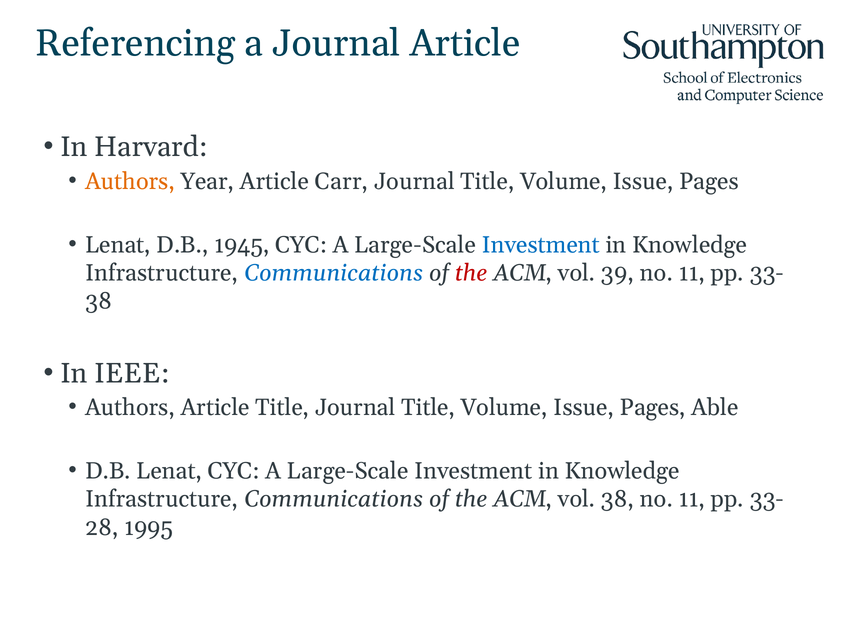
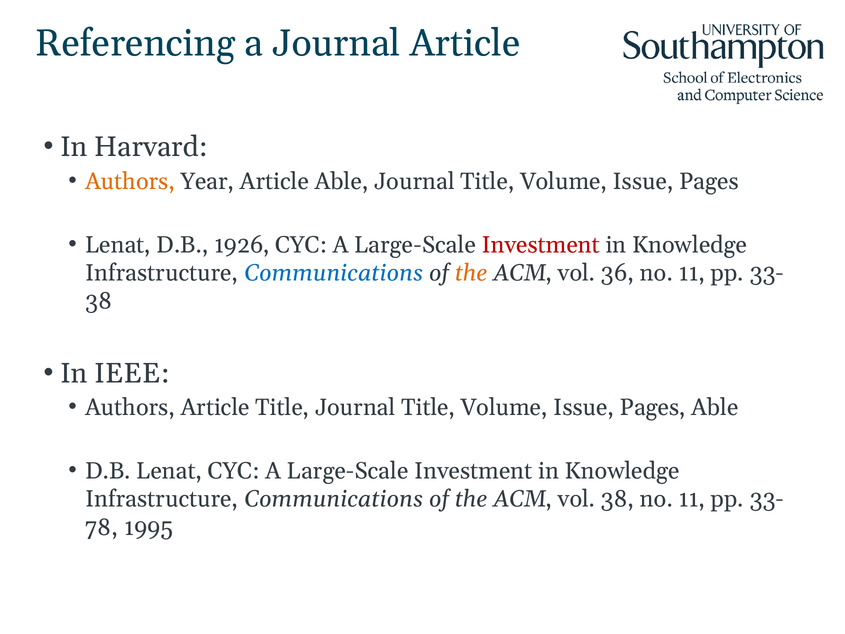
Article Carr: Carr -> Able (342, 181)
1945: 1945 -> 1926 (242, 245)
Investment colour: blue -> red (541, 245)
the colour: red -> orange (471, 273)
39: 39 -> 36 (617, 273)
28: 28 -> 78 (102, 527)
